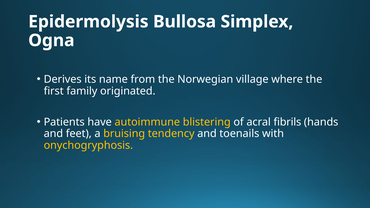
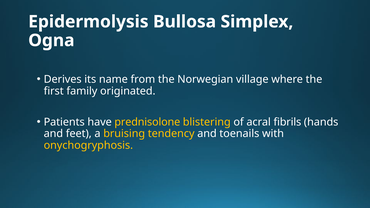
autoimmune: autoimmune -> prednisolone (147, 122)
